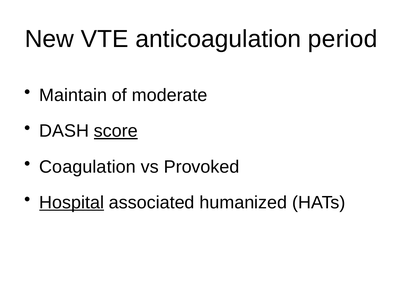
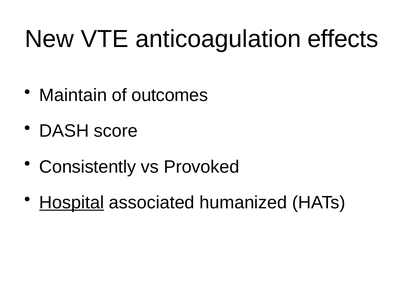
period: period -> effects (343, 39)
moderate: moderate -> outcomes (170, 95)
score underline: present -> none (116, 131)
Coagulation: Coagulation -> Consistently (88, 167)
